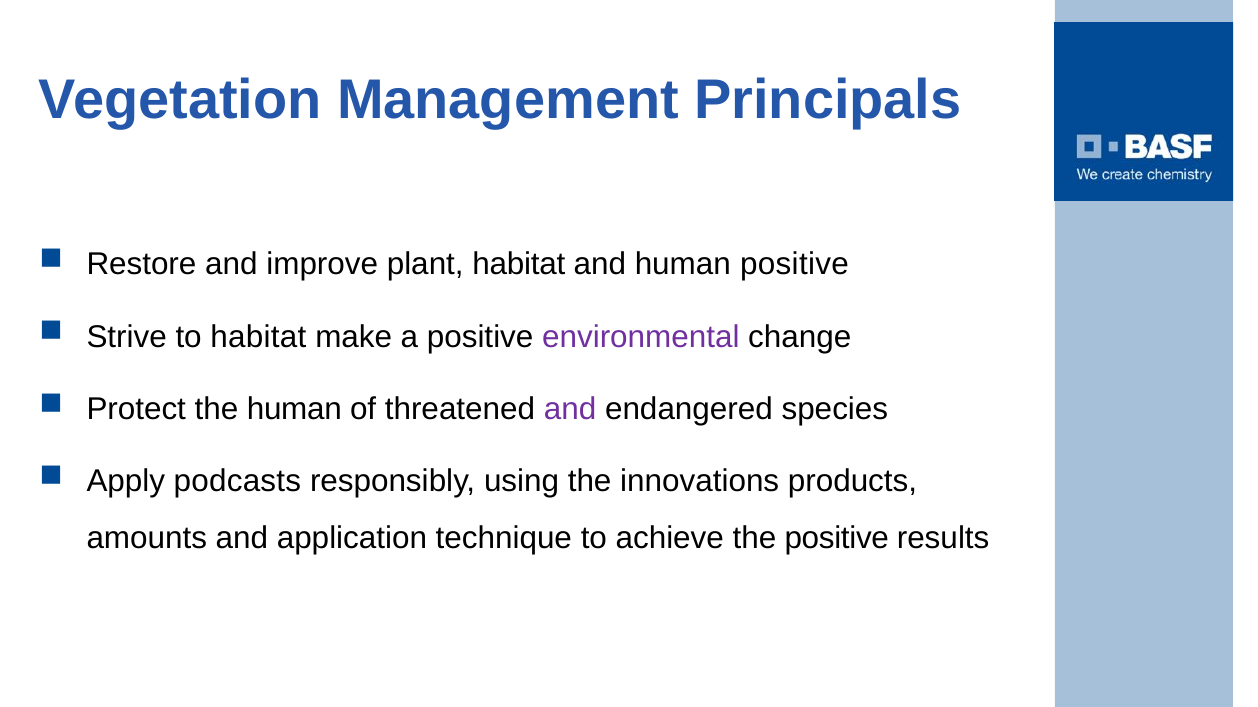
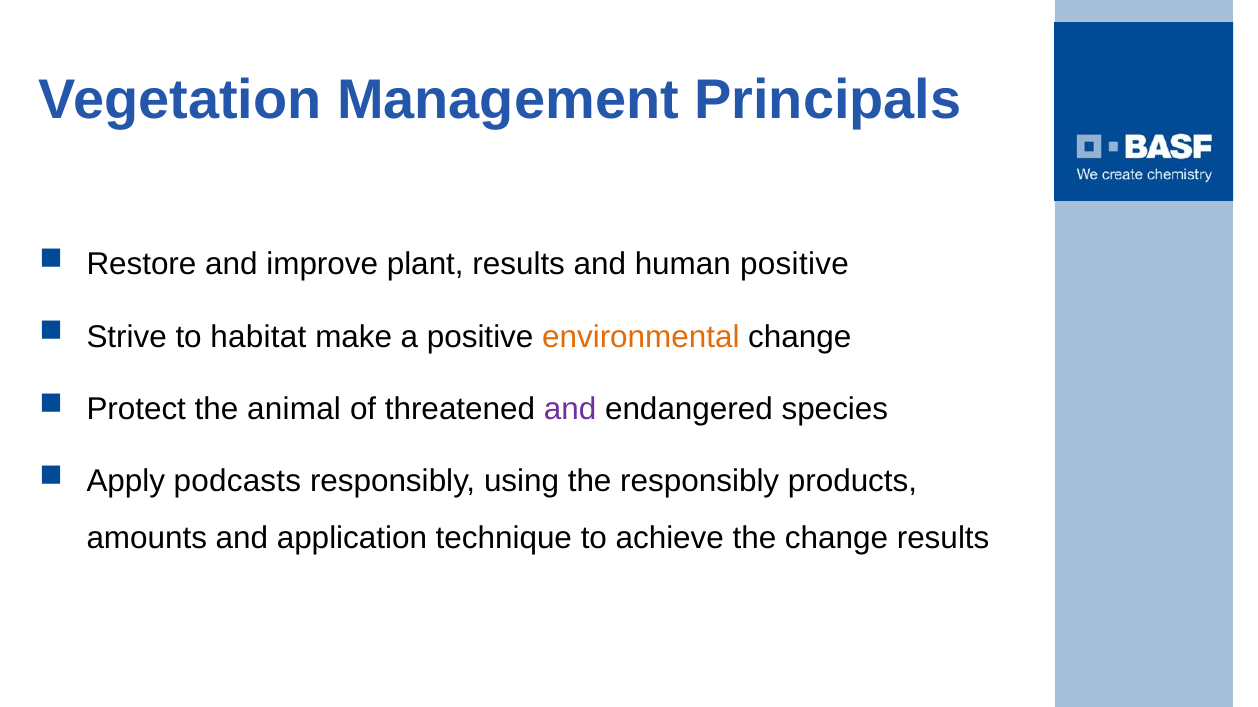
plant habitat: habitat -> results (519, 265)
environmental colour: purple -> orange (641, 337)
the human: human -> animal (294, 409)
the innovations: innovations -> responsibly (700, 482)
the positive: positive -> change (837, 538)
